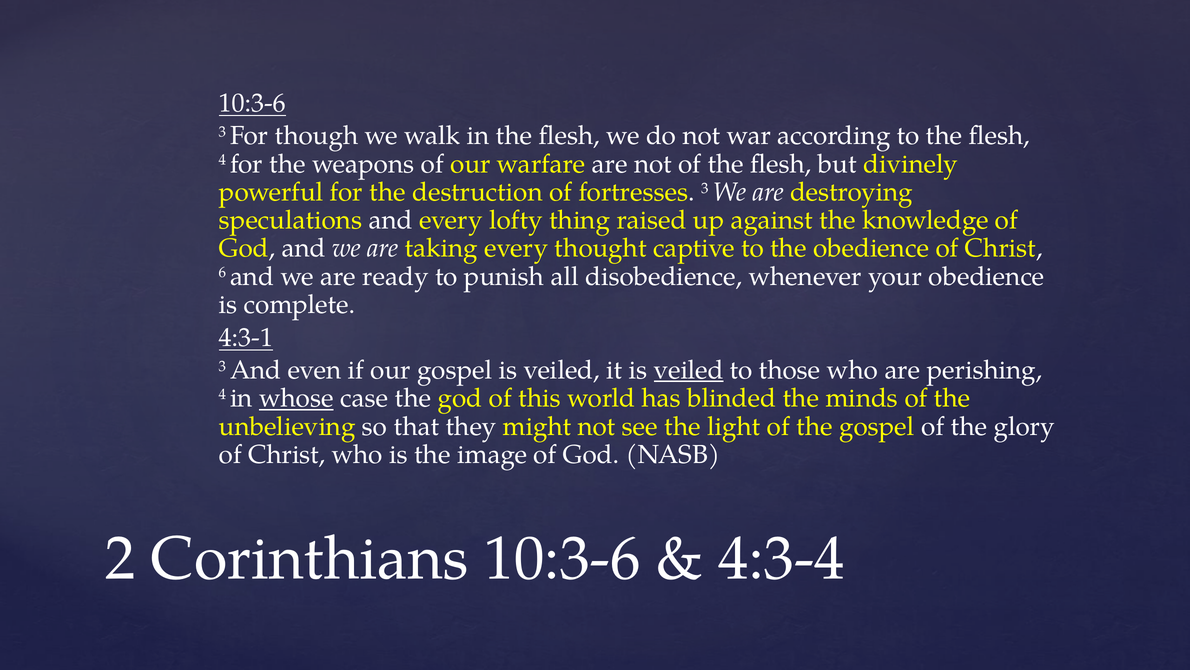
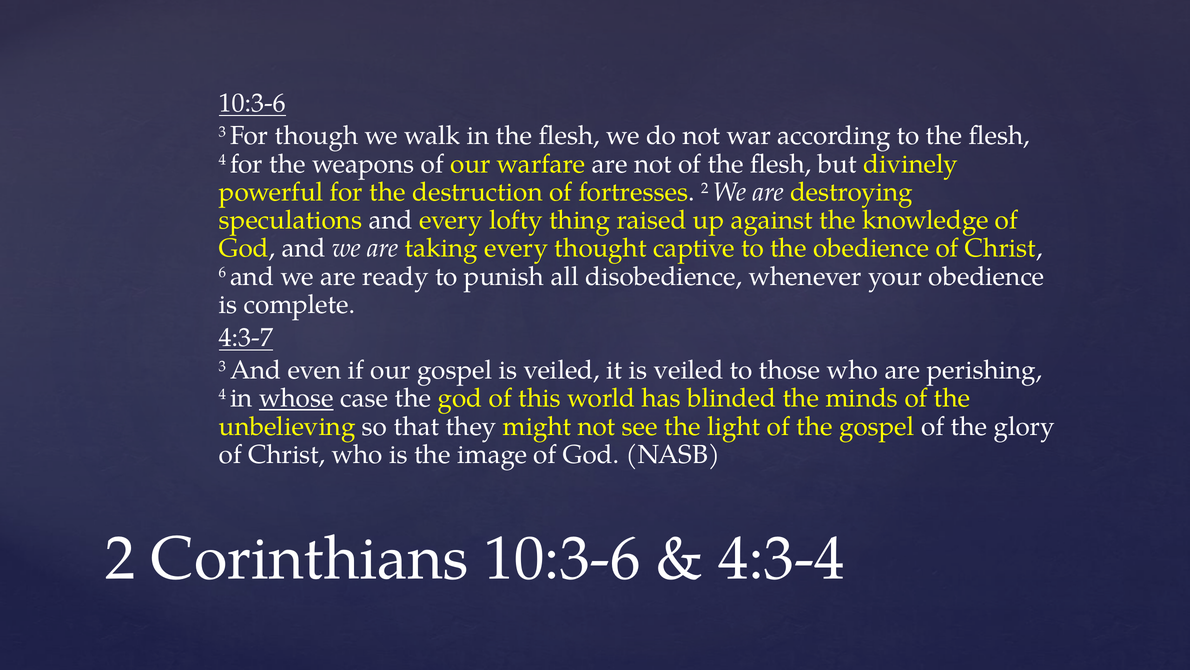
fortresses 3: 3 -> 2 (705, 188)
4:3-1: 4:3-1 -> 4:3-7 (246, 337)
veiled underline: present -> none (689, 370)
